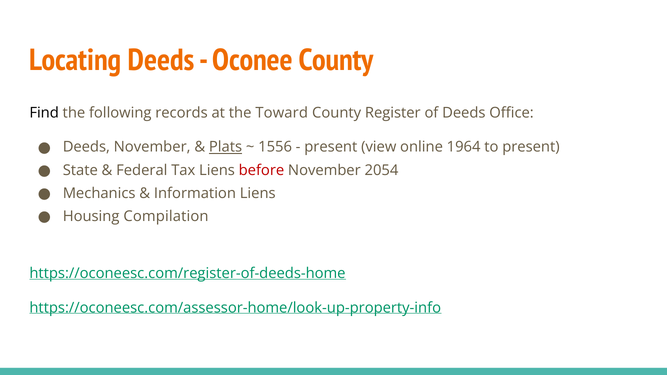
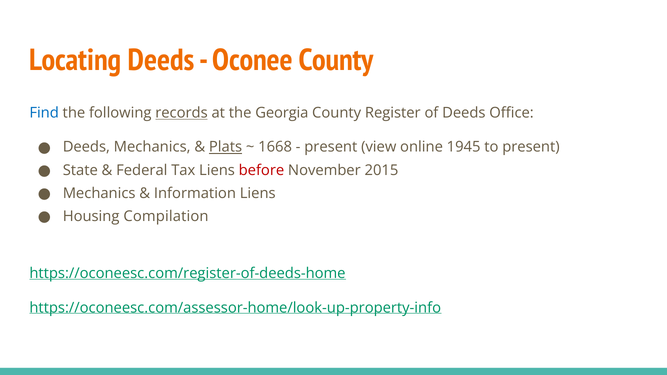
Find colour: black -> blue (44, 113)
records underline: none -> present (181, 113)
Toward: Toward -> Georgia (282, 113)
Deeds November: November -> Mechanics (152, 147)
1556: 1556 -> 1668 (275, 147)
1964: 1964 -> 1945 (464, 147)
2054: 2054 -> 2015 (381, 170)
